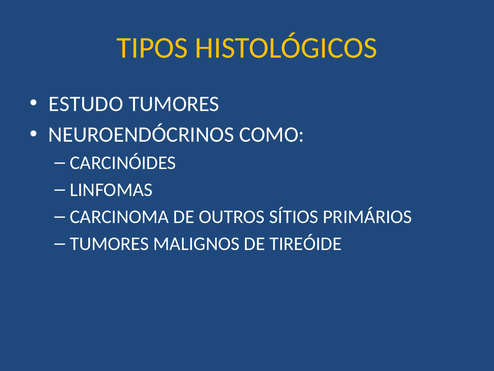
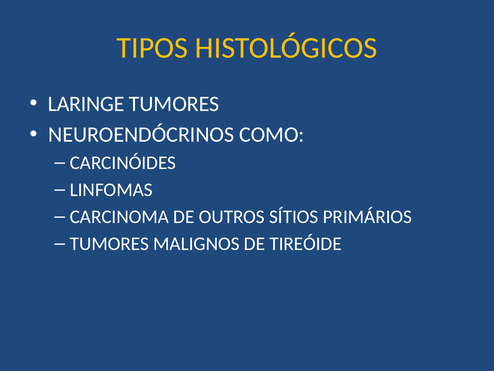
ESTUDO: ESTUDO -> LARINGE (86, 104)
